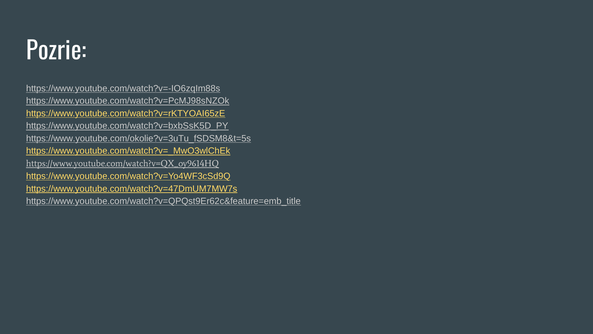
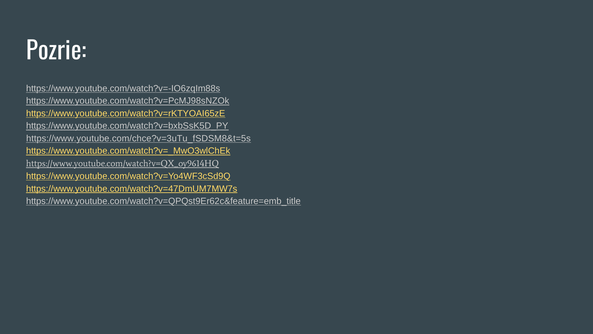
https://www.youtube.com/okolie?v=3uTu_fSDSM8&t=5s: https://www.youtube.com/okolie?v=3uTu_fSDSM8&t=5s -> https://www.youtube.com/chce?v=3uTu_fSDSM8&t=5s (138, 138)
